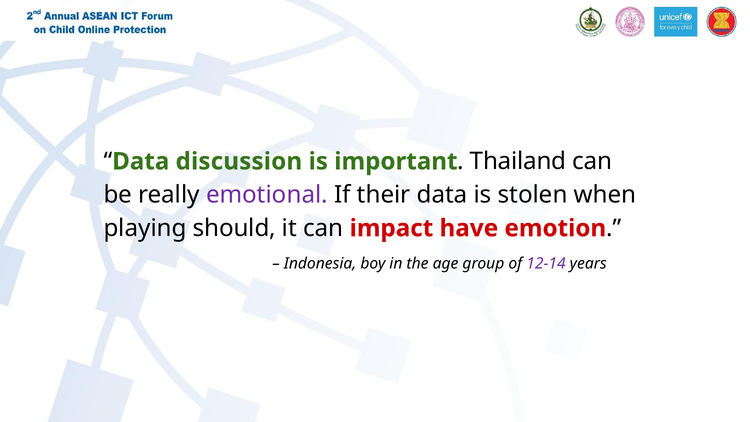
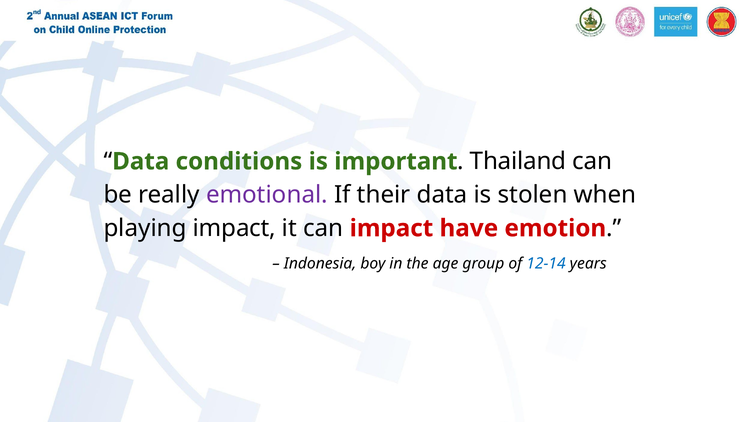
discussion: discussion -> conditions (239, 161)
playing should: should -> impact (234, 228)
12-14 colour: purple -> blue (546, 264)
